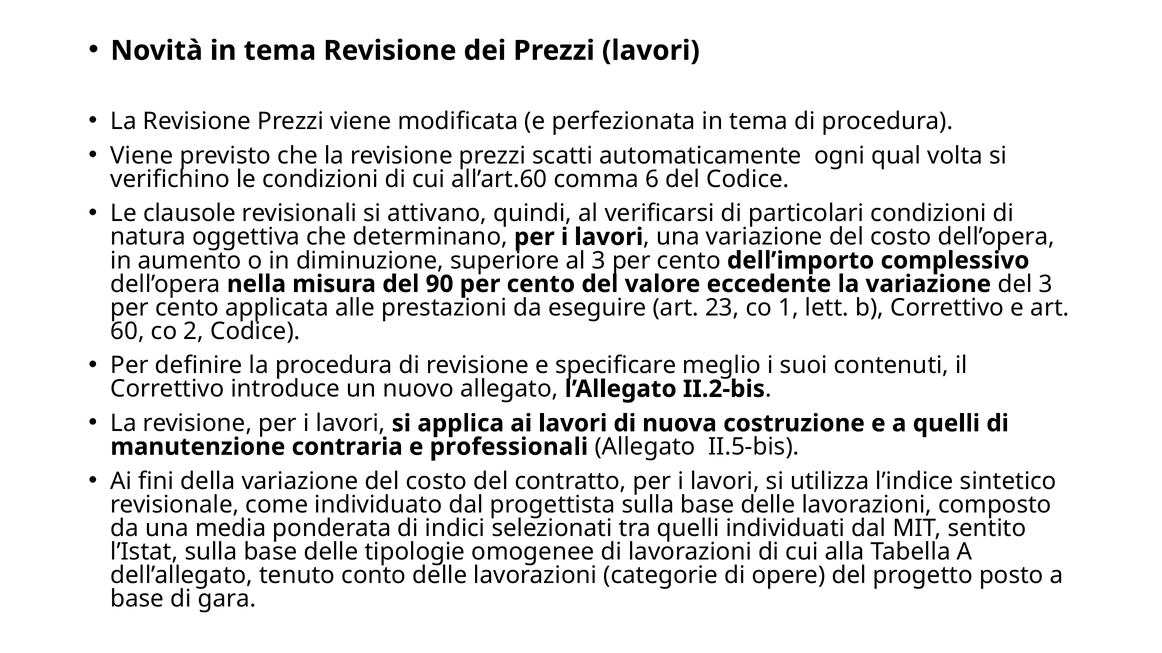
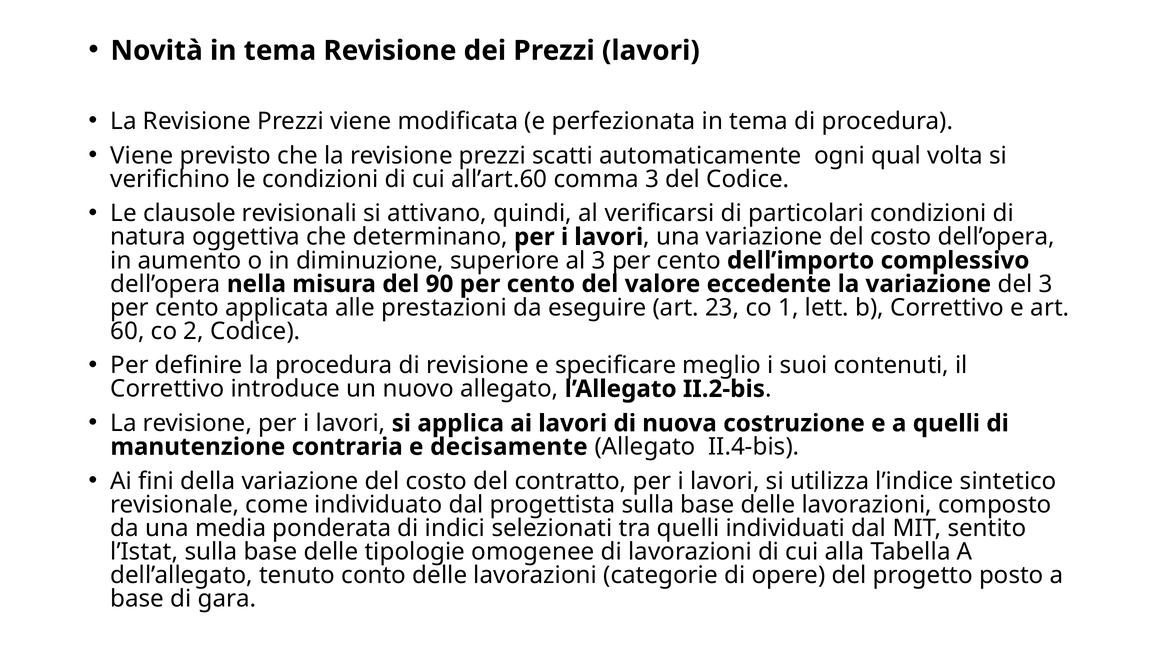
comma 6: 6 -> 3 (652, 179)
professionali: professionali -> decisamente (509, 447)
II.5-bis: II.5-bis -> II.4-bis (754, 447)
